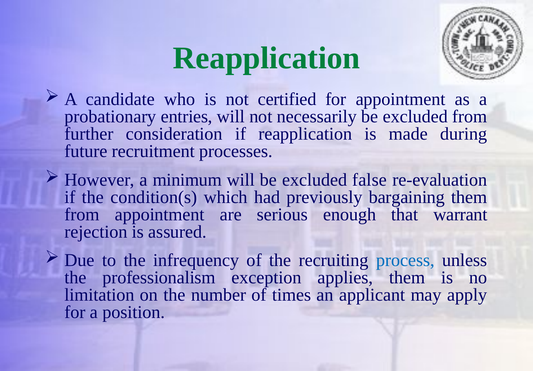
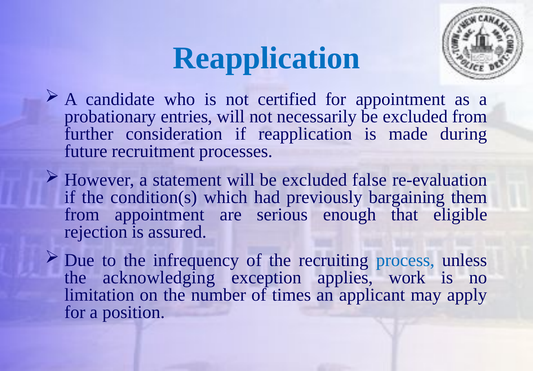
Reapplication colour: green -> blue (266, 58)
minimum: minimum -> statement (187, 180)
warrant: warrant -> eligible (460, 214)
professionalism: professionalism -> acknowledging (159, 277)
applies them: them -> work (407, 277)
